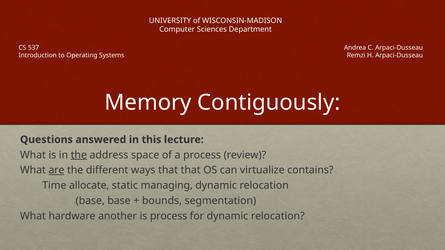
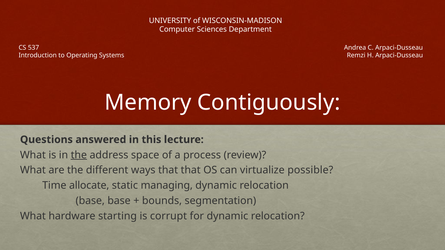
are underline: present -> none (56, 170)
contains: contains -> possible (310, 170)
another: another -> starting (118, 216)
is process: process -> corrupt (168, 216)
